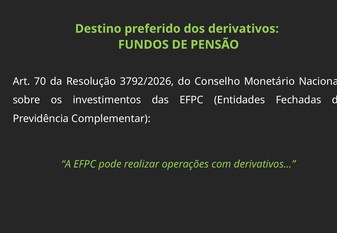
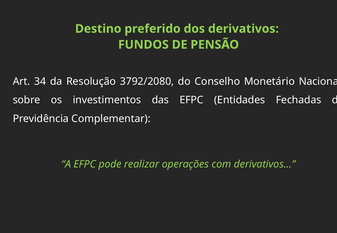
70: 70 -> 34 (40, 82)
3792/2026: 3792/2026 -> 3792/2080 (147, 82)
